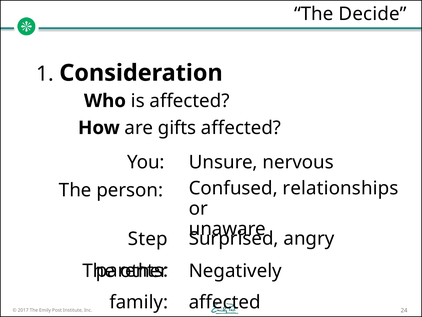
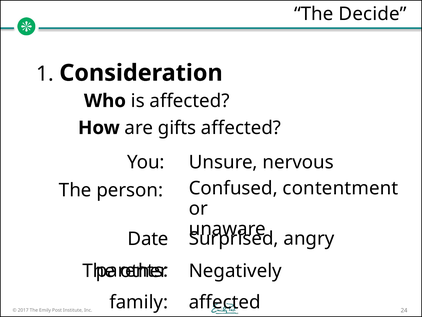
relationships: relationships -> contentment (340, 188)
Step: Step -> Date (148, 239)
